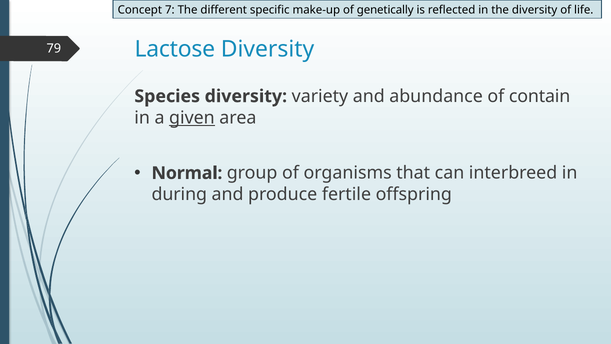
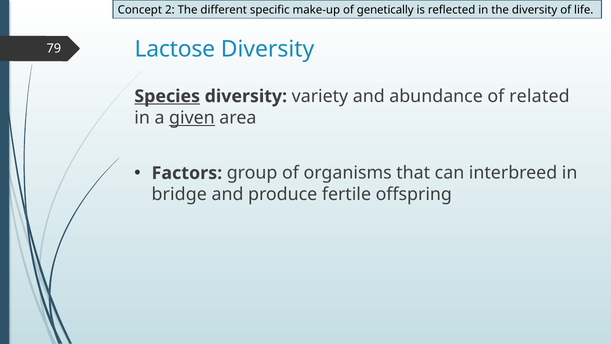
7: 7 -> 2 (170, 10)
Species underline: none -> present (167, 96)
contain: contain -> related (539, 96)
Normal: Normal -> Factors (187, 173)
during: during -> bridge (179, 194)
